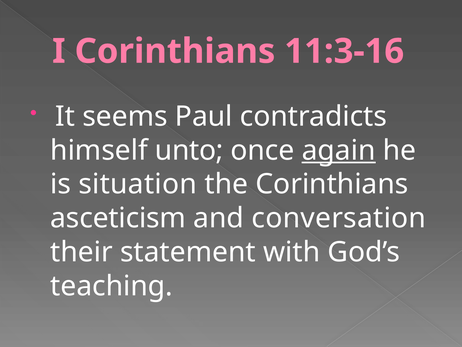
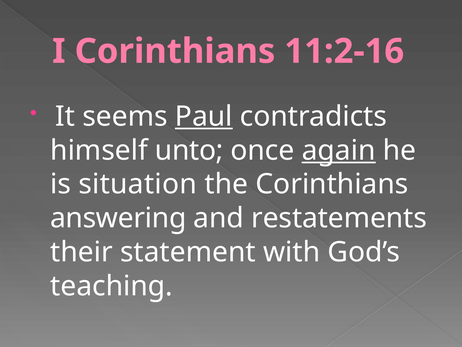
11:3-16: 11:3-16 -> 11:2-16 (344, 51)
Paul underline: none -> present (204, 116)
asceticism: asceticism -> answering (118, 218)
conversation: conversation -> restatements (339, 218)
